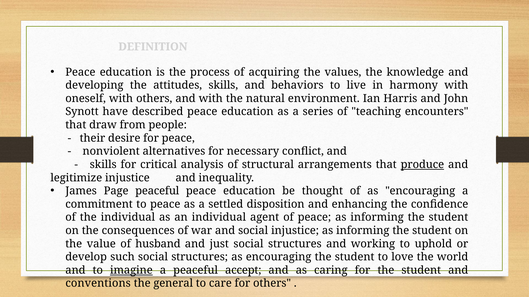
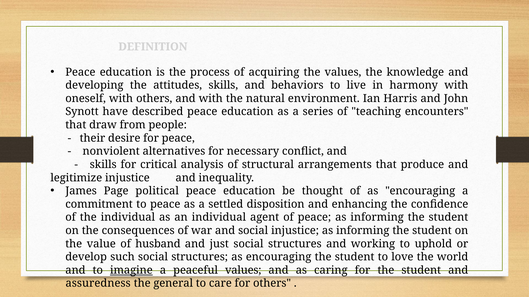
produce underline: present -> none (422, 165)
Page peaceful: peaceful -> political (157, 191)
peaceful accept: accept -> values (243, 271)
conventions: conventions -> assuredness (98, 284)
